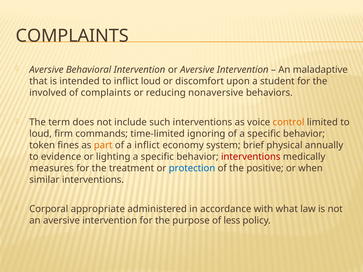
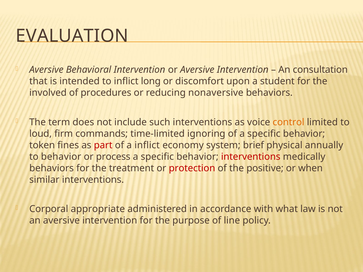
COMPLAINTS: COMPLAINTS -> EVALUATION (72, 36)
maladaptive: maladaptive -> consultation (320, 70)
inflict loud: loud -> long (151, 81)
of complaints: complaints -> procedures (106, 93)
part colour: orange -> red (103, 145)
to evidence: evidence -> behavior (61, 157)
lighting: lighting -> process (113, 157)
measures: measures -> behaviors (52, 168)
protection colour: blue -> red (192, 168)
less: less -> line (232, 221)
